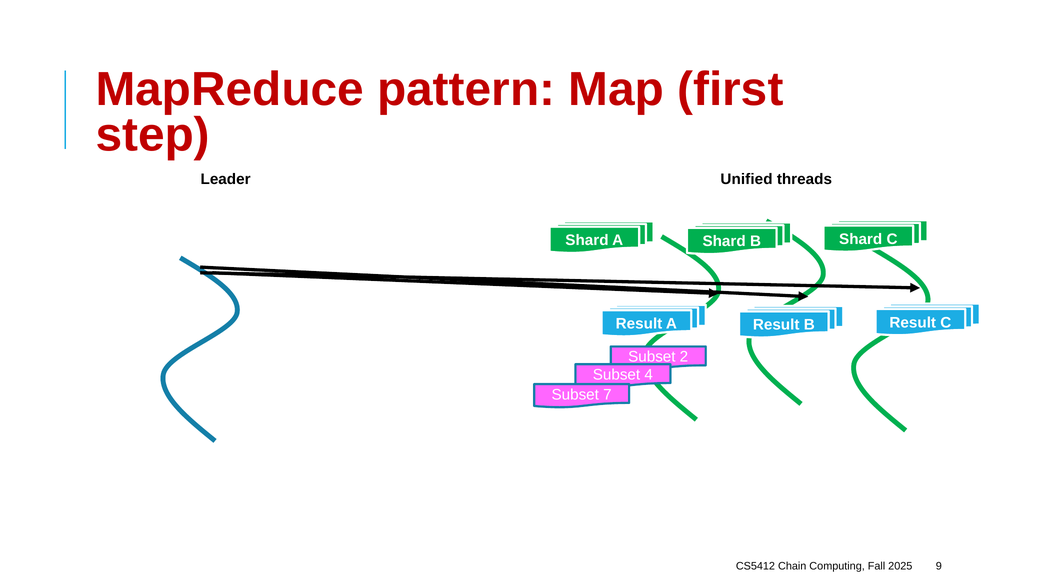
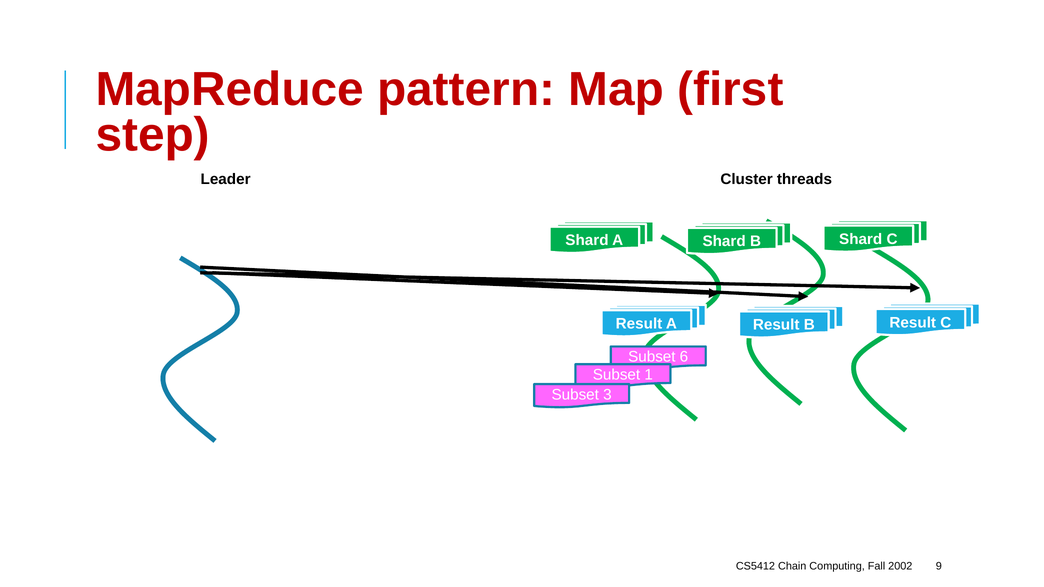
Unified: Unified -> Cluster (747, 180)
2: 2 -> 6 (684, 357)
4: 4 -> 1 (649, 375)
7: 7 -> 3 (607, 395)
2025: 2025 -> 2002 (900, 567)
